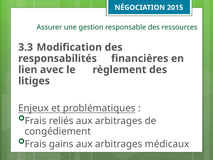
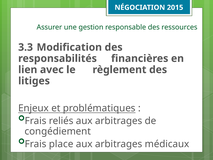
gains: gains -> place (61, 144)
